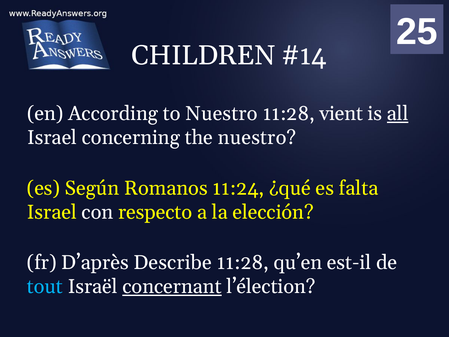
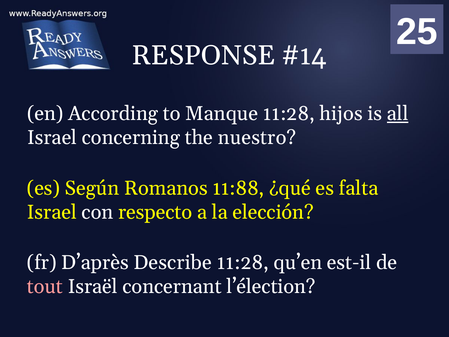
CHILDREN: CHILDREN -> RESPONSE (204, 55)
to Nuestro: Nuestro -> Manque (222, 114)
vient: vient -> hijos (341, 114)
11:24: 11:24 -> 11:88 (238, 188)
tout colour: light blue -> pink (45, 287)
concernant underline: present -> none (172, 287)
